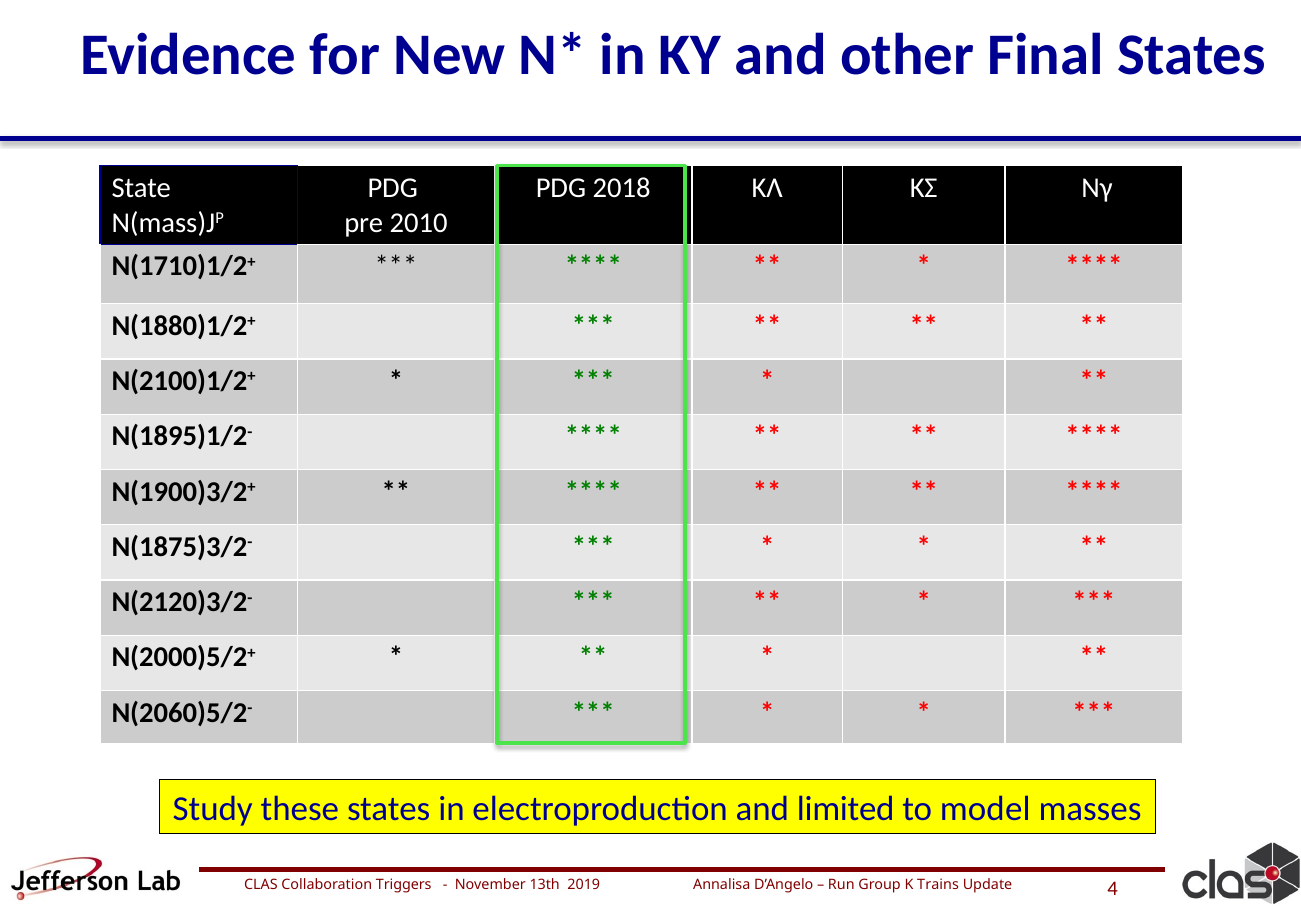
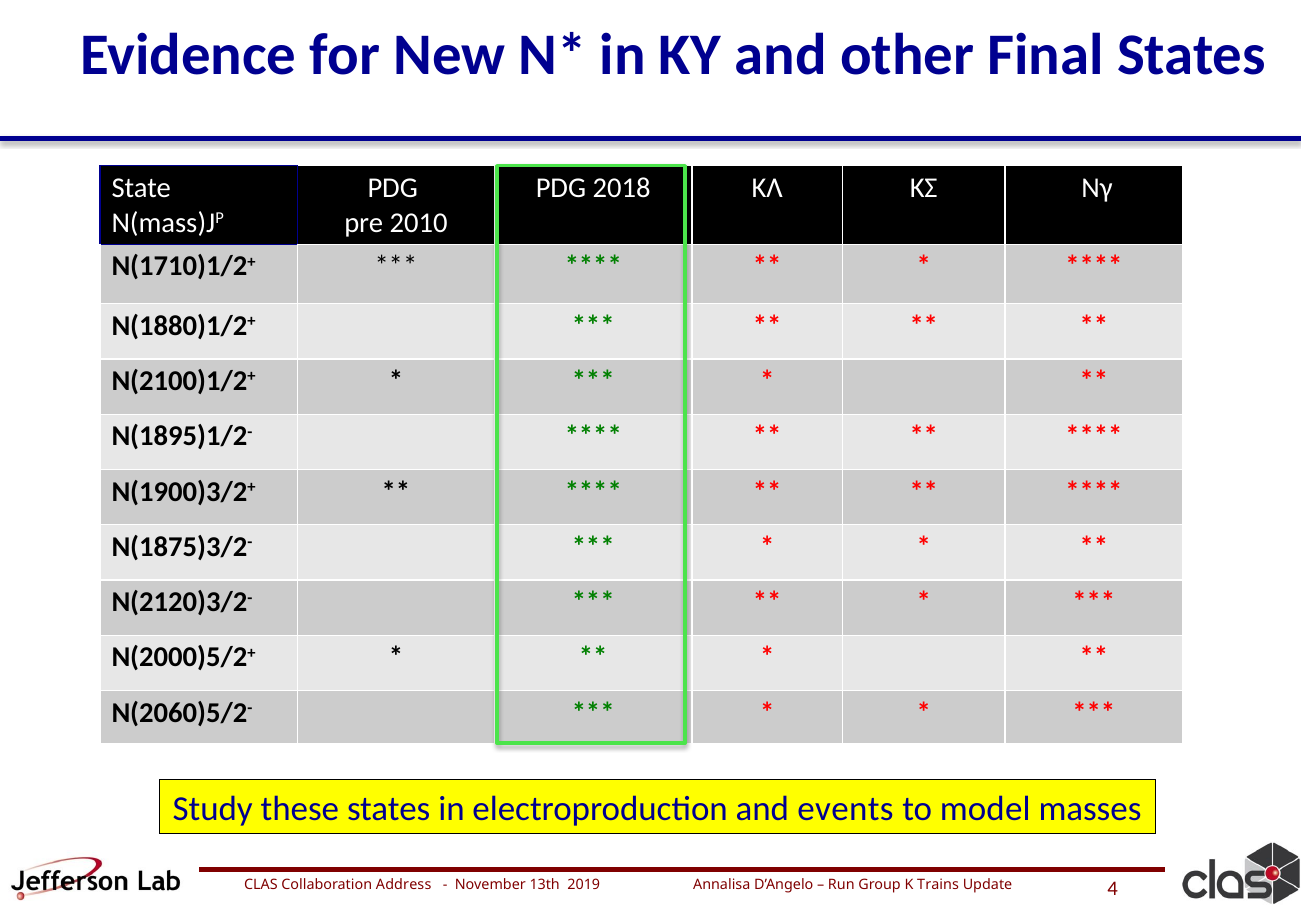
limited: limited -> events (845, 809)
Triggers: Triggers -> Address (404, 885)
